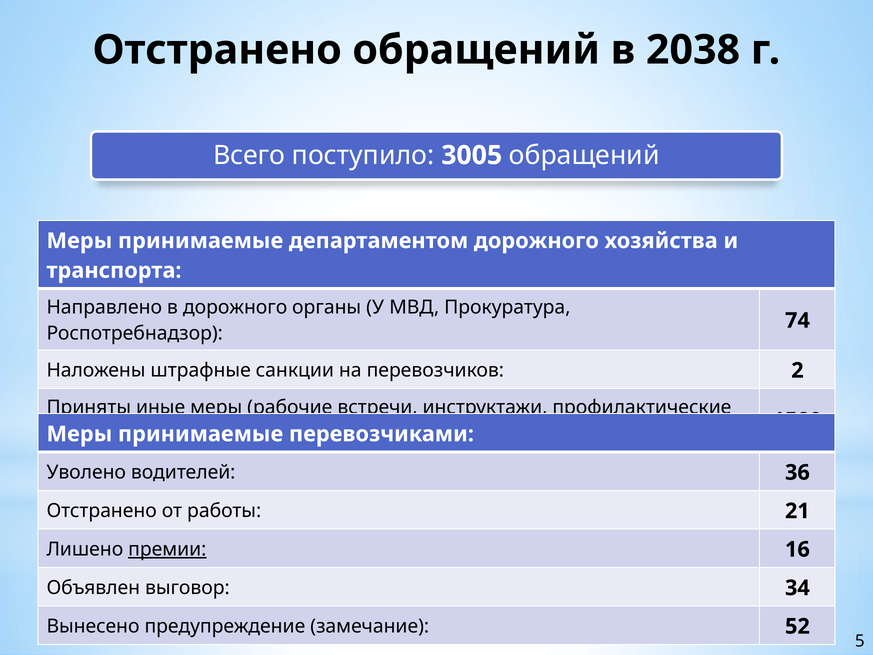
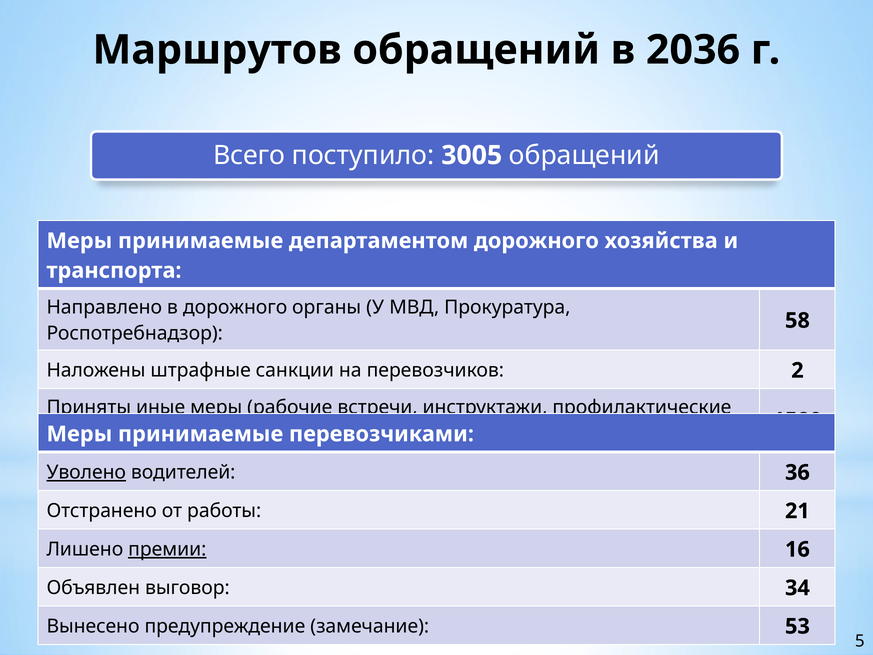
Отстранено: Отстранено -> Маршрутов (217, 50)
2038: 2038 -> 2036 (693, 50)
74: 74 -> 58 (797, 320)
Уволено underline: none -> present (86, 472)
52: 52 -> 53 (797, 626)
